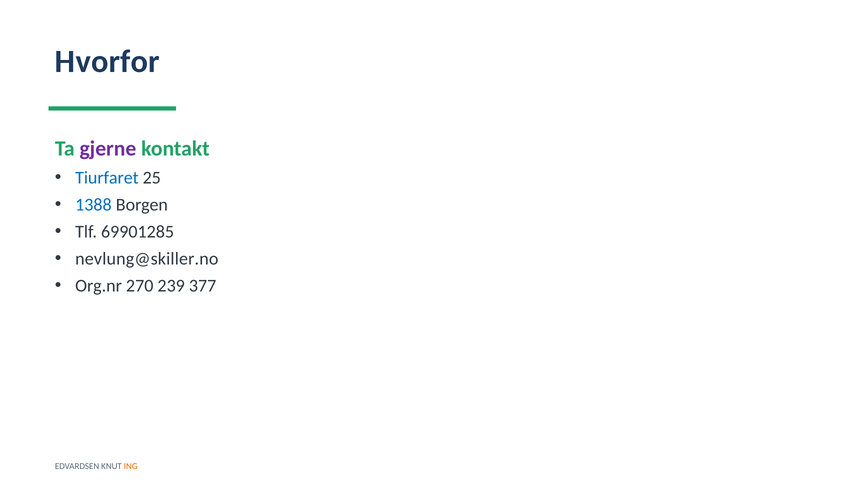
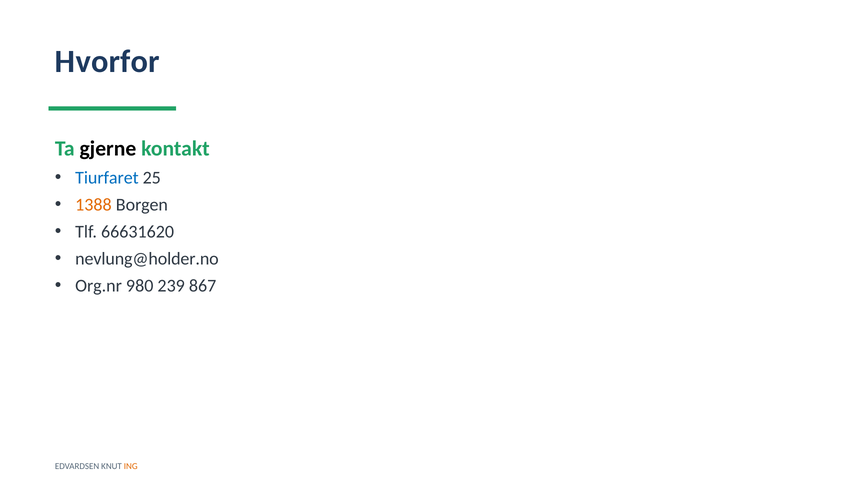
gjerne colour: purple -> black (108, 149)
1388 colour: blue -> orange (93, 205)
69901285: 69901285 -> 66631620 (138, 232)
nevlung@skiller.no: nevlung@skiller.no -> nevlung@holder.no (147, 259)
270: 270 -> 980 (140, 286)
377: 377 -> 867 (203, 286)
